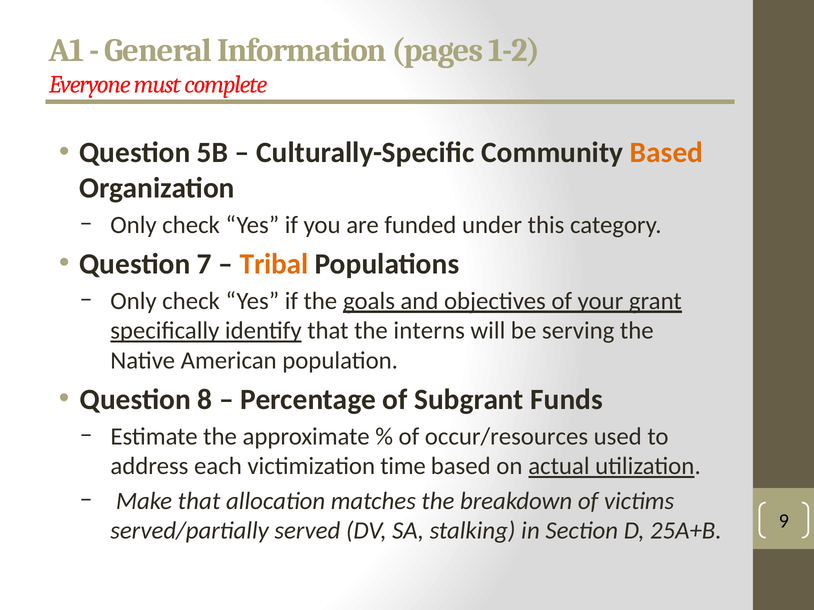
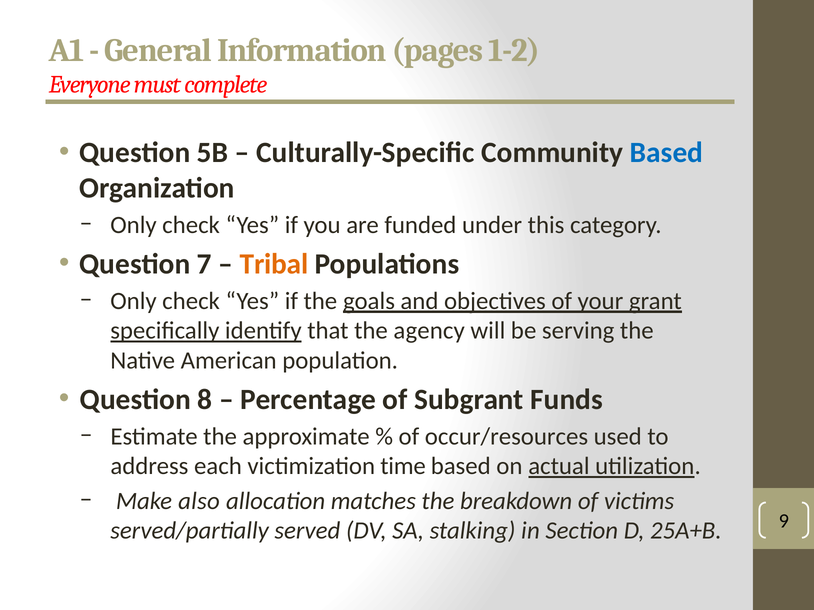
Based colour: orange -> blue (667, 153)
interns: interns -> agency (429, 331)
Make that: that -> also (199, 501)
